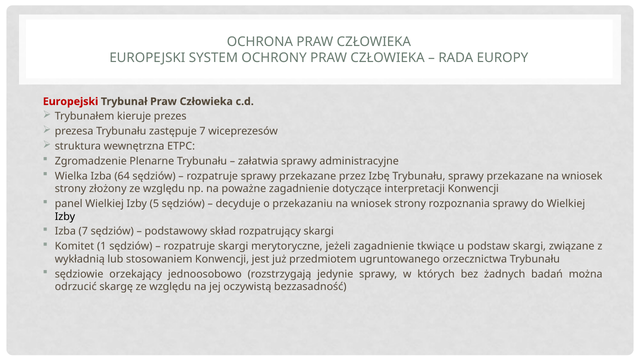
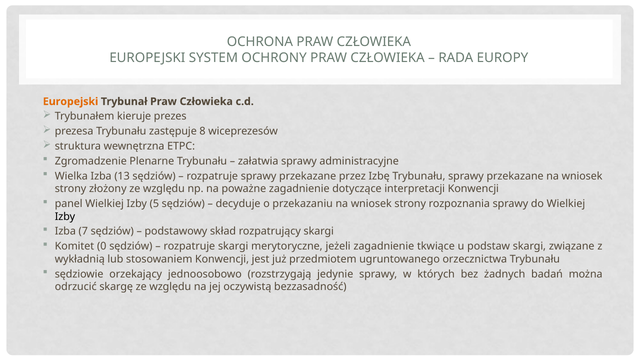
Europejski colour: red -> orange (71, 102)
zastępuje 7: 7 -> 8 (203, 131)
64: 64 -> 13 (122, 176)
1: 1 -> 0 (102, 246)
